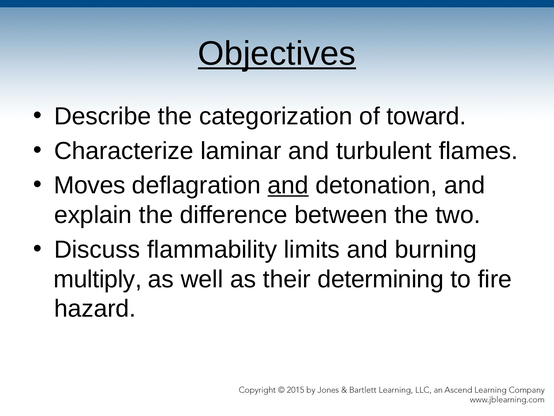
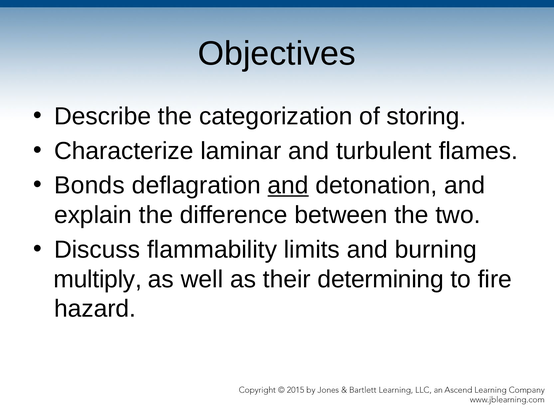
Objectives underline: present -> none (277, 54)
toward: toward -> storing (426, 116)
Moves: Moves -> Bonds (89, 185)
